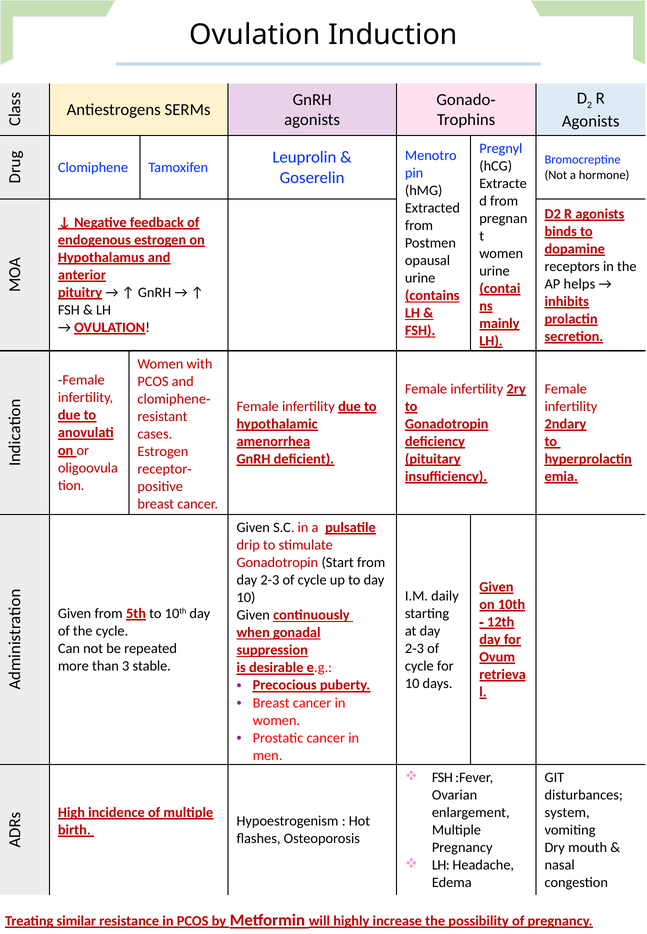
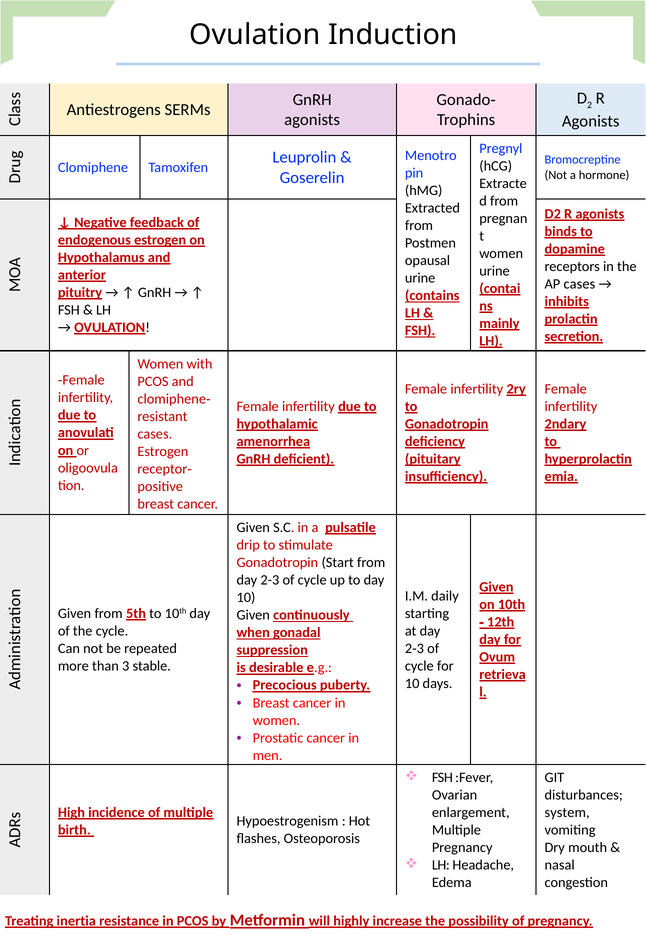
AP helps: helps -> cases (579, 284)
similar: similar -> inertia (76, 922)
